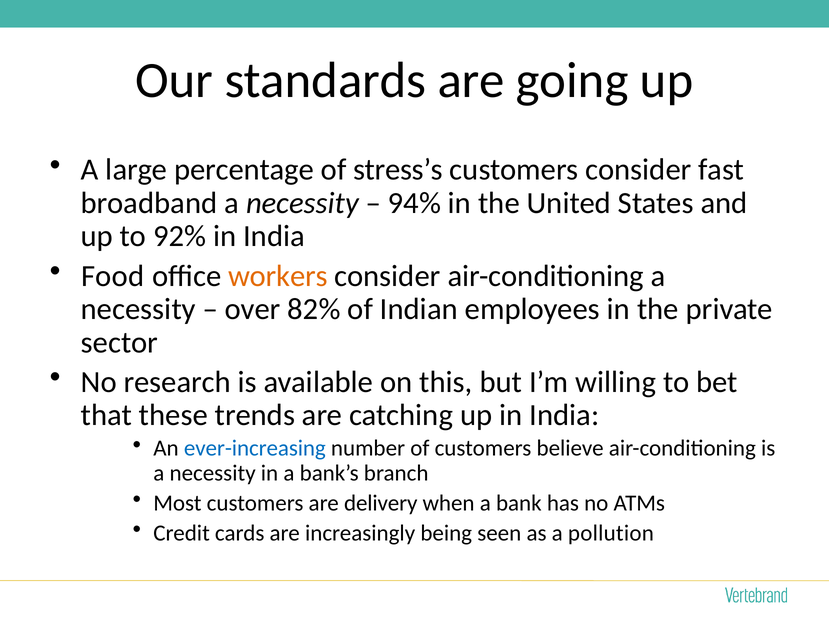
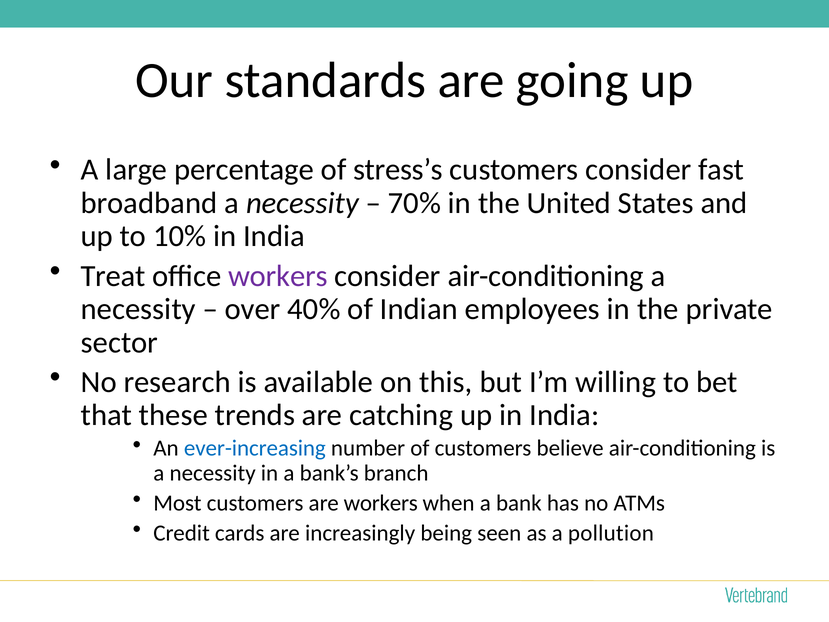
94%: 94% -> 70% (414, 203)
92%: 92% -> 10% (180, 236)
Food: Food -> Treat (113, 276)
workers colour: orange -> purple (278, 276)
82%: 82% -> 40% (314, 309)
are delivery: delivery -> workers (381, 503)
